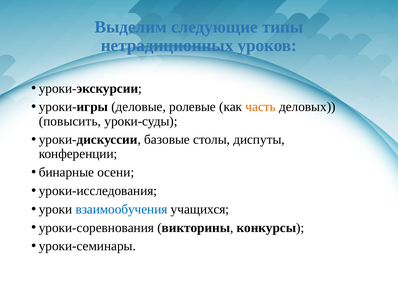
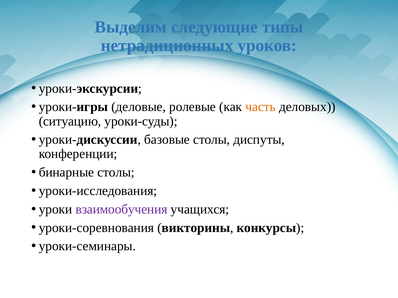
повысить: повысить -> ситуацию (70, 121)
бинарные осени: осени -> столы (116, 173)
взаимообучения colour: blue -> purple (121, 210)
